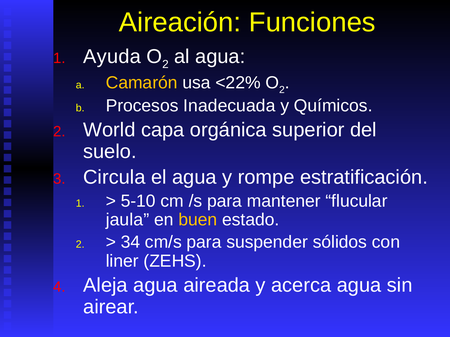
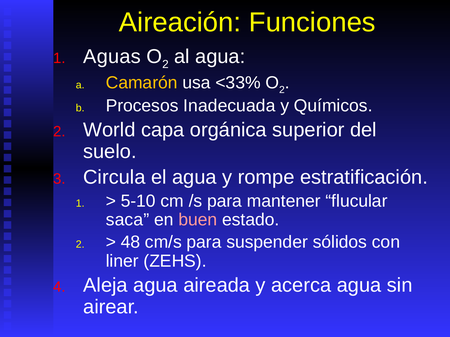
Ayuda: Ayuda -> Aguas (112, 57)
<22%: <22% -> <33% (238, 83)
jaula: jaula -> saca (127, 220)
buen colour: yellow -> pink (198, 220)
34: 34 -> 48 (130, 243)
